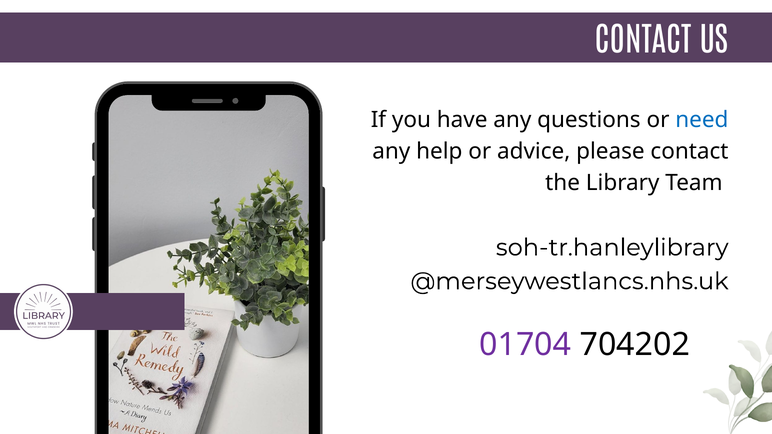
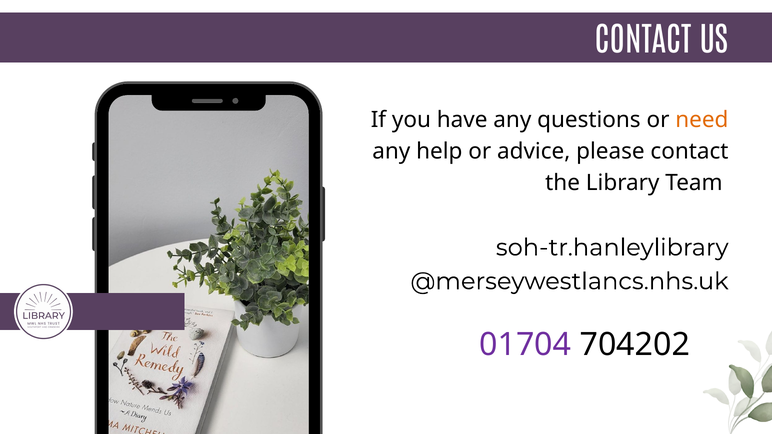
need colour: blue -> orange (702, 120)
